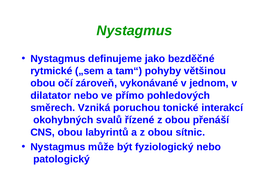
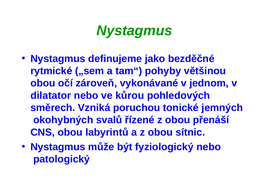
přímo: přímo -> kůrou (130, 96)
interakcí: interakcí -> jemných (222, 108)
